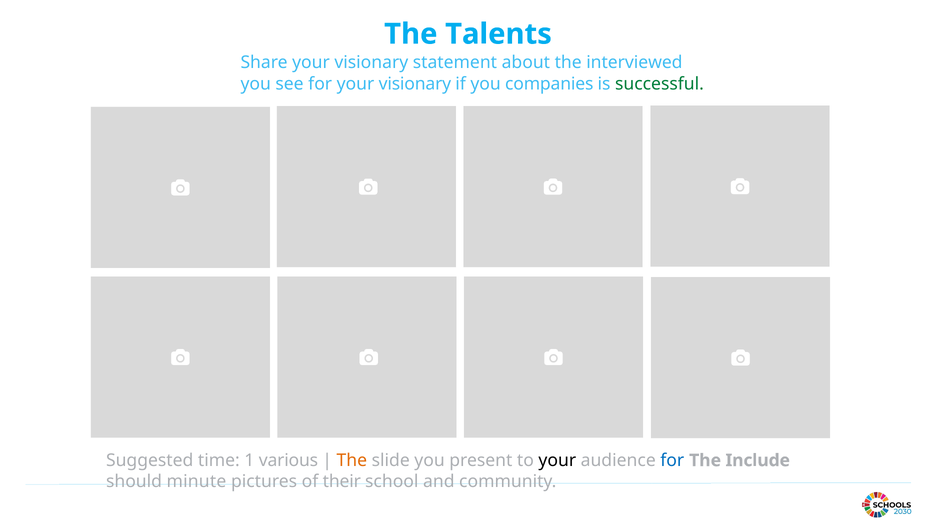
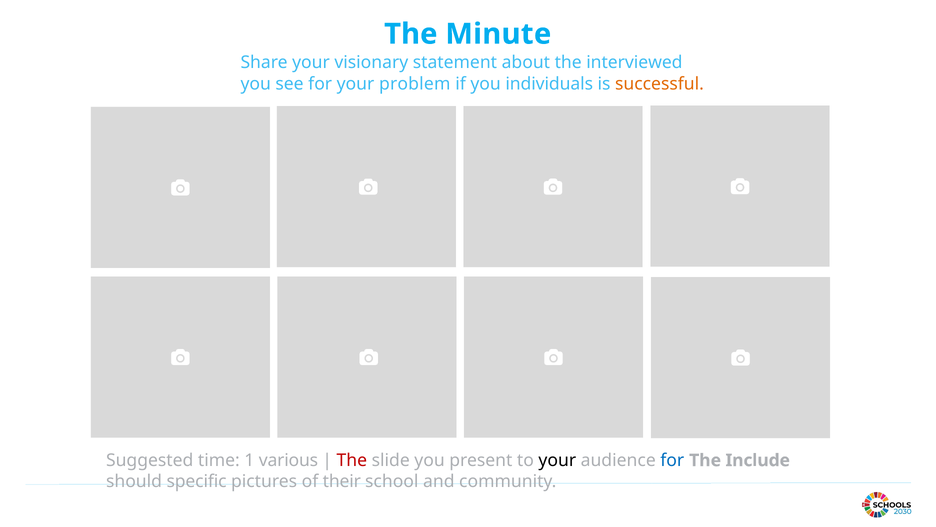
Talents: Talents -> Minute (498, 34)
for your visionary: visionary -> problem (415, 84)
companies: companies -> individuals (549, 84)
successful colour: green -> orange (659, 84)
The colour: orange -> red (352, 460)
minute: minute -> specific (197, 481)
